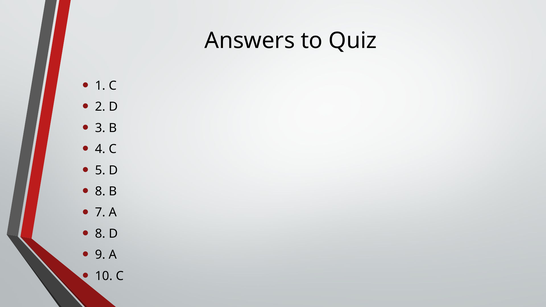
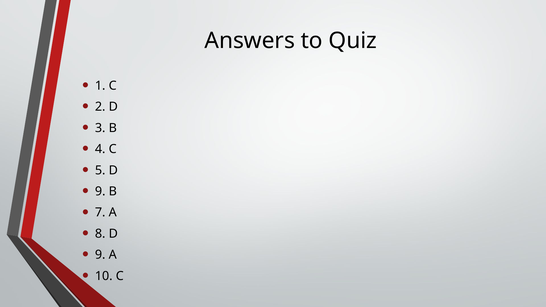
8: 8 -> 9 (100, 191)
